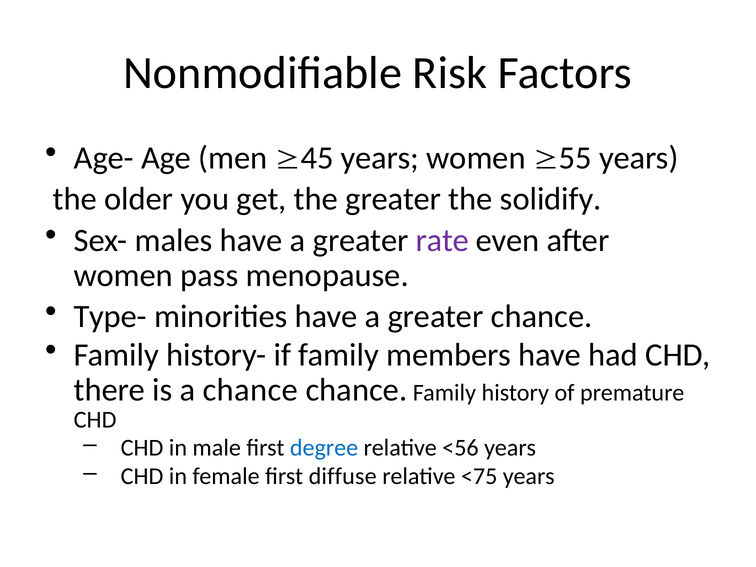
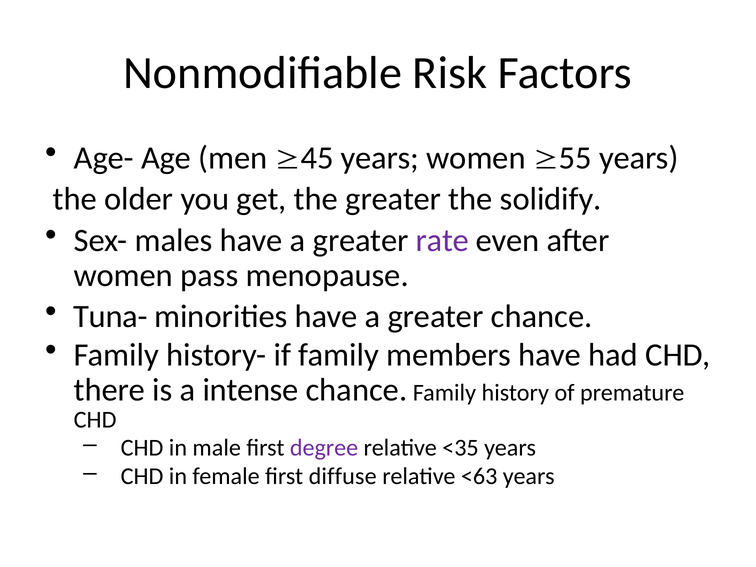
Type-: Type- -> Tuna- (110, 317)
a chance: chance -> intense (251, 390)
degree colour: blue -> purple (324, 448)
<56: <56 -> <35 (460, 448)
<75: <75 -> <63 (479, 476)
